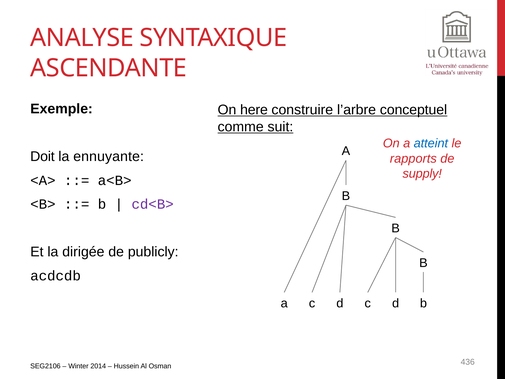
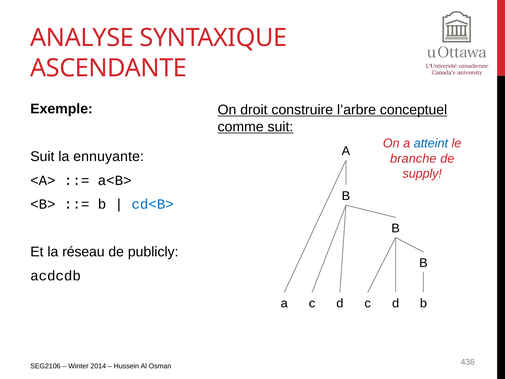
here: here -> droit (254, 110)
Doit: Doit -> Suit (42, 156)
rapports: rapports -> branche (413, 159)
cd<B> colour: purple -> blue (153, 204)
dirigée: dirigée -> réseau (83, 252)
